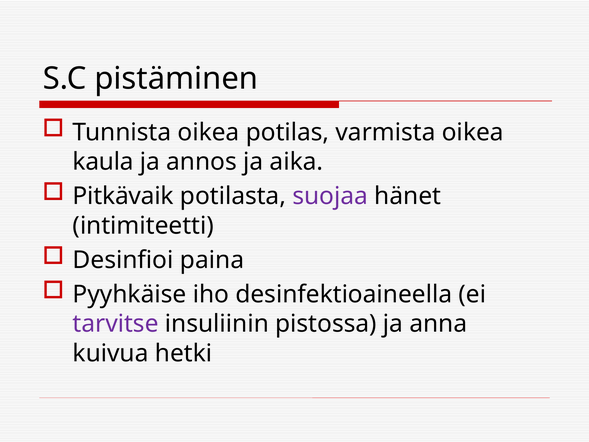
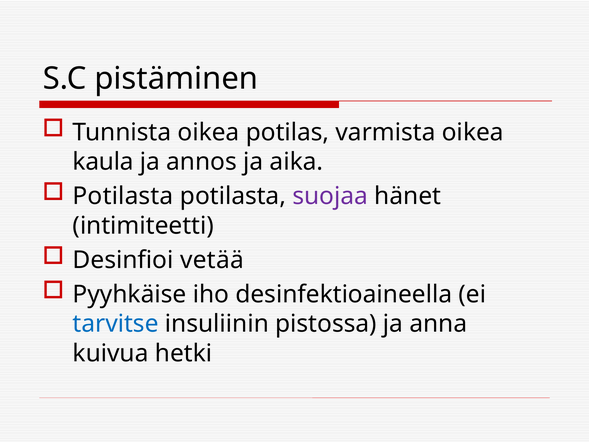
Pitkävaik: Pitkävaik -> Potilasta (123, 196)
paina: paina -> vetää (212, 260)
tarvitse colour: purple -> blue (116, 324)
